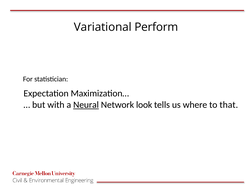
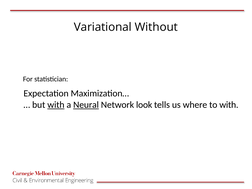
Perform: Perform -> Without (156, 27)
with underline: none -> present (56, 105)
to that: that -> with (229, 105)
